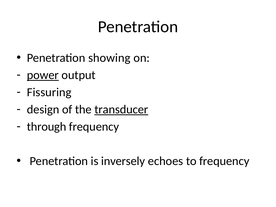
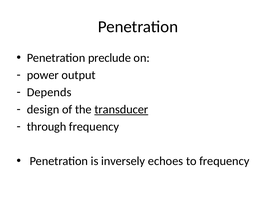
showing: showing -> preclude (109, 58)
power underline: present -> none (43, 75)
Fissuring: Fissuring -> Depends (49, 92)
